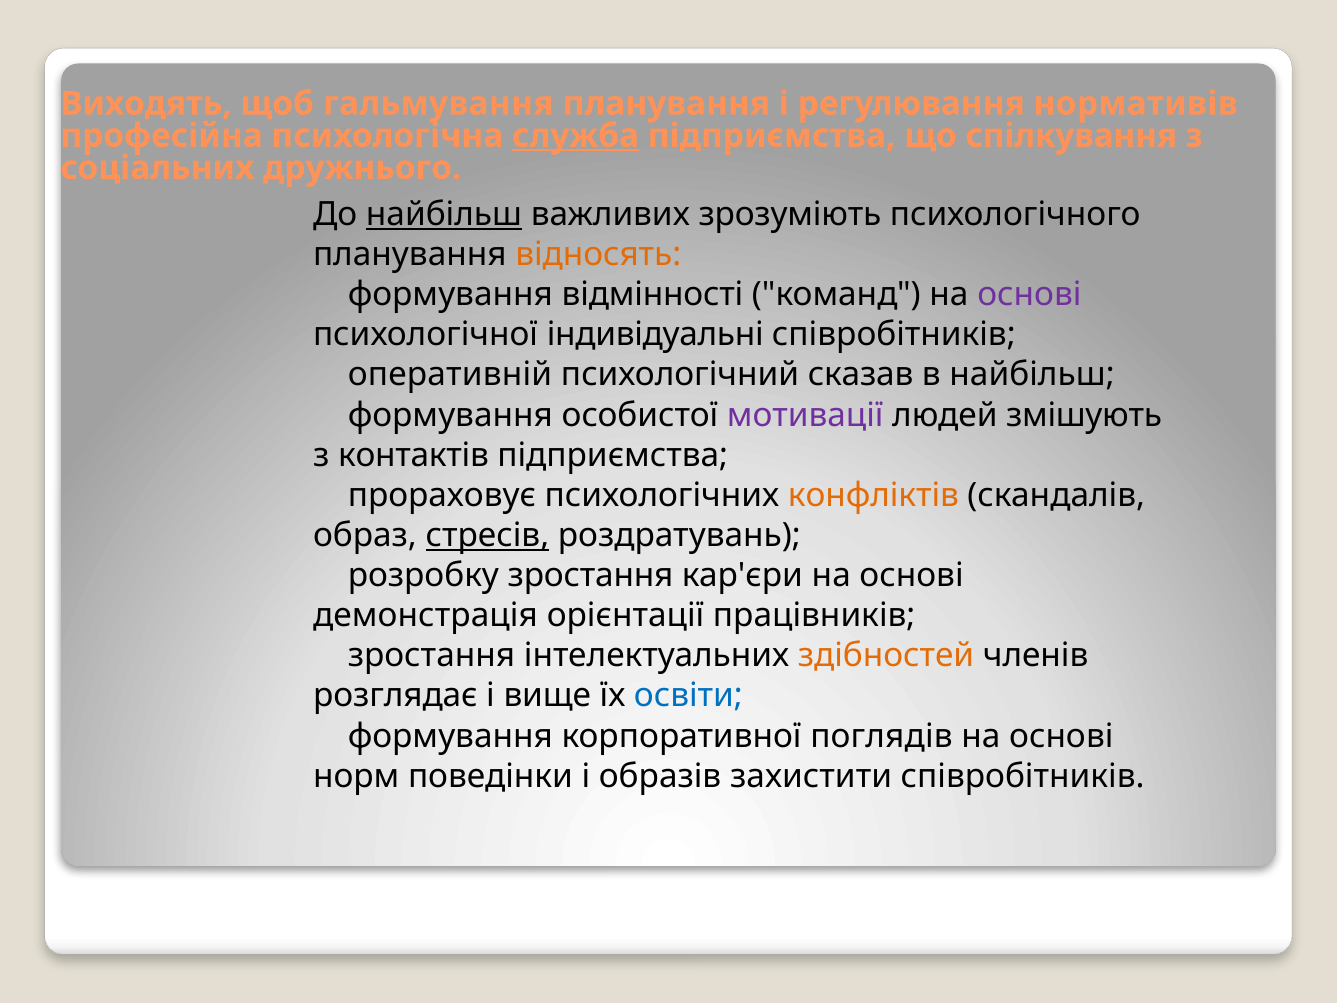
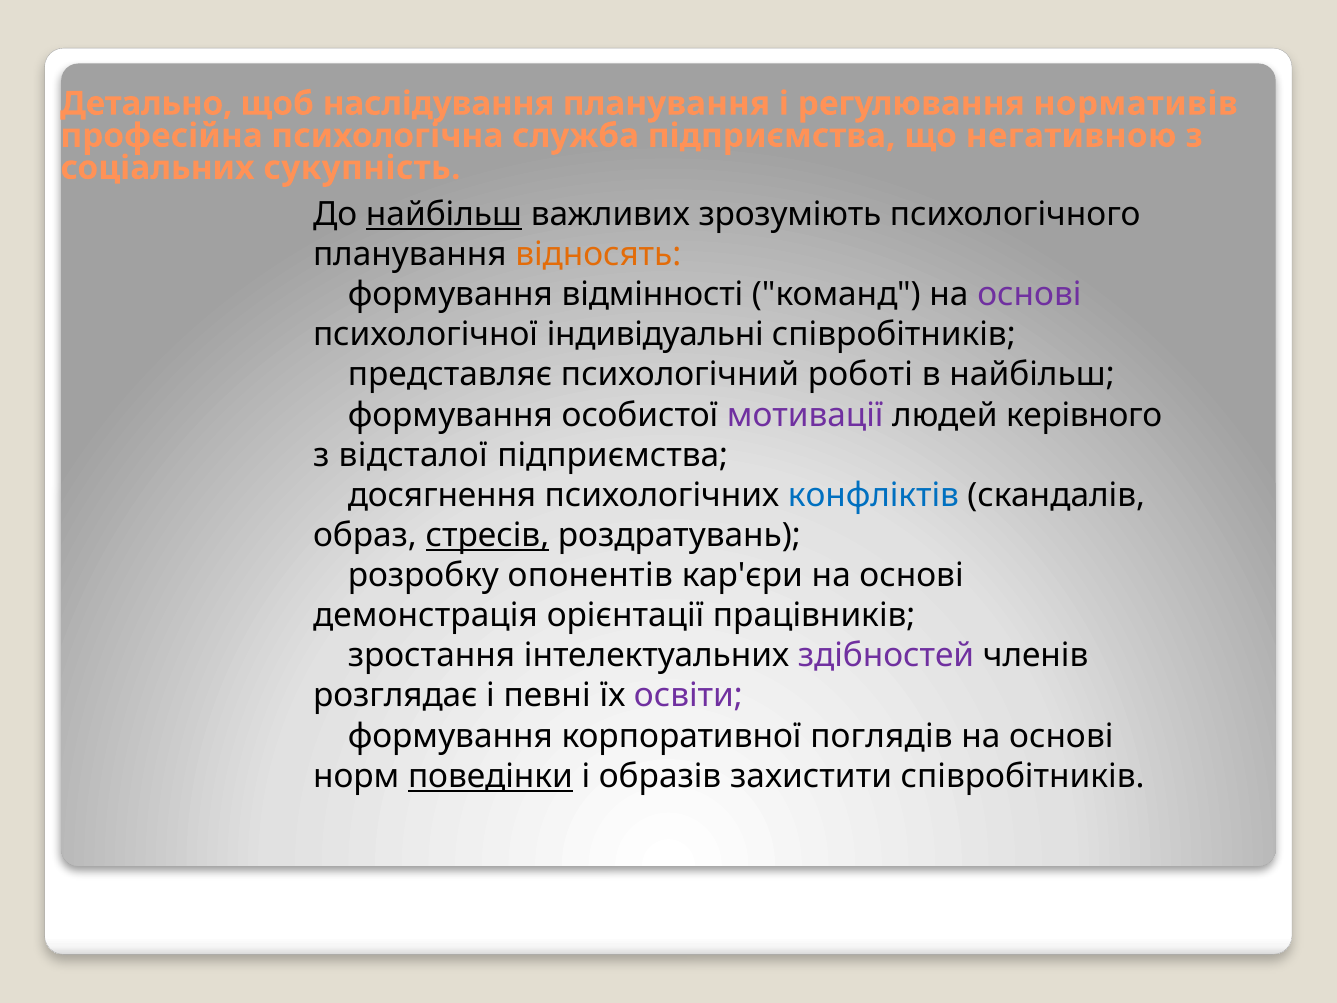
Виходять: Виходять -> Детально (146, 104)
гальмування: гальмування -> наслідування (439, 104)
служба underline: present -> none (575, 136)
спілкування: спілкування -> негативною (1071, 136)
дружнього: дружнього -> сукупність (362, 168)
оперативній: оперативній -> представляє (450, 375)
сказав: сказав -> роботі (860, 375)
змішують: змішують -> керівного (1084, 415)
контактів: контактів -> відсталої (413, 455)
прораховує: прораховує -> досягнення (442, 495)
конфліктів colour: orange -> blue (873, 495)
розробку зростання: зростання -> опонентів (590, 575)
здібностей colour: orange -> purple (886, 656)
вище: вище -> певні (547, 696)
освіти colour: blue -> purple (688, 696)
поведінки underline: none -> present (490, 776)
